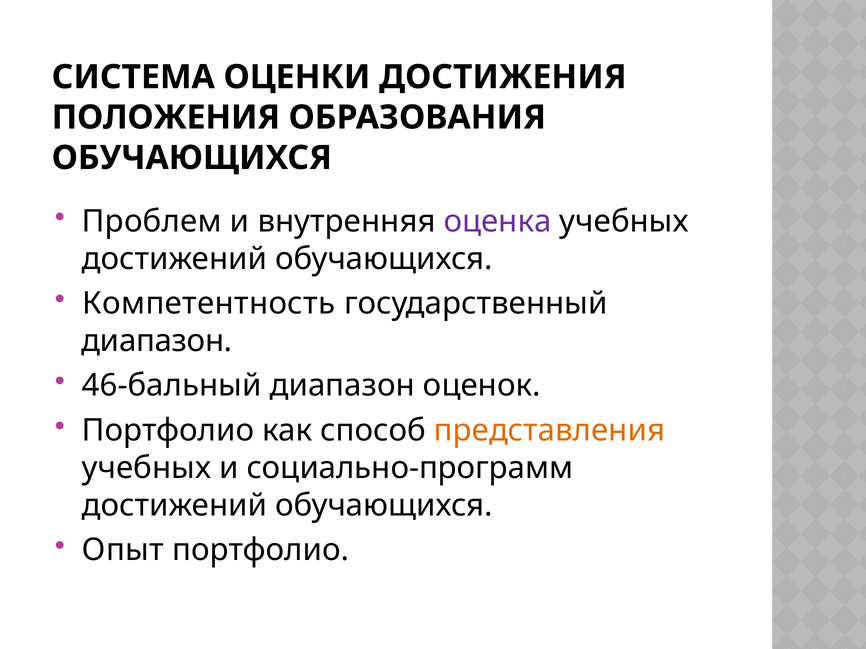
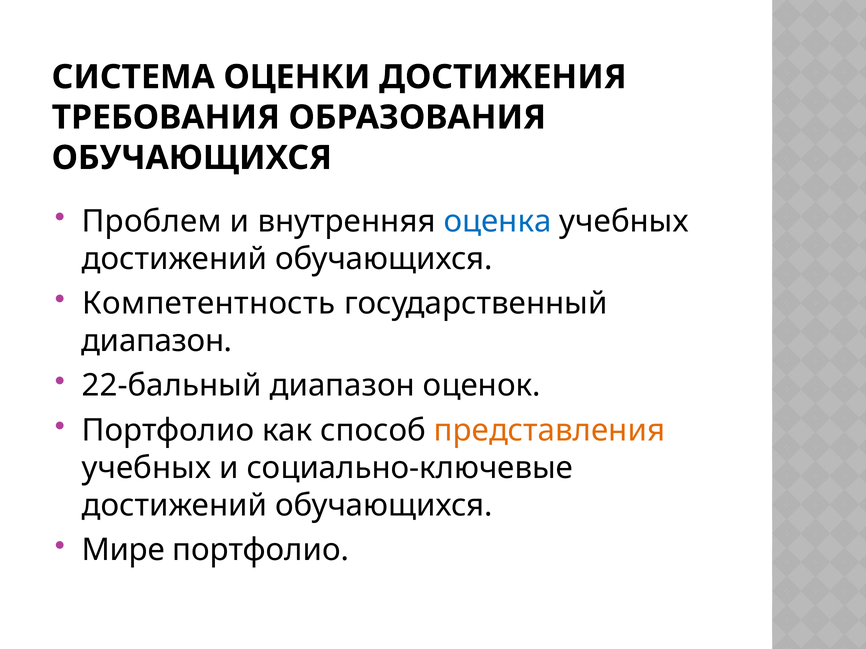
ПОЛОЖЕНИЯ: ПОЛОЖЕНИЯ -> ТРЕБОВАНИЯ (166, 118)
оценка colour: purple -> blue (498, 221)
46-бальный: 46-бальный -> 22-бальный (172, 386)
социально-программ: социально-программ -> социально-ключевые (410, 468)
Опыт: Опыт -> Мире (123, 550)
